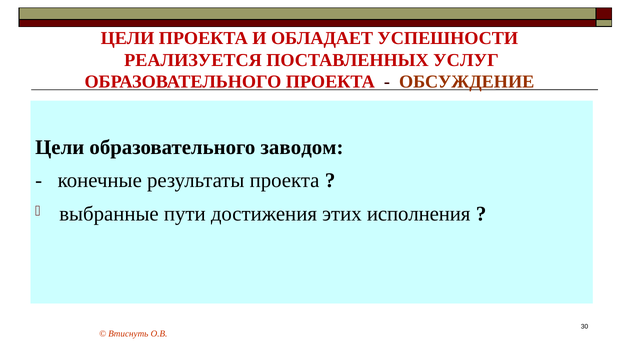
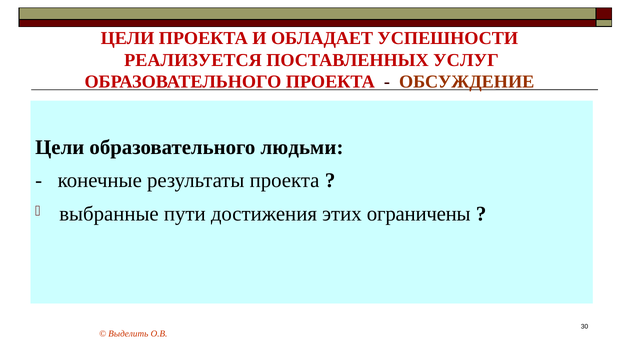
заводом: заводом -> людьми (302, 147)
исполнения: исполнения -> ограничены (419, 214)
Втиснуть: Втиснуть -> Выделить (128, 334)
